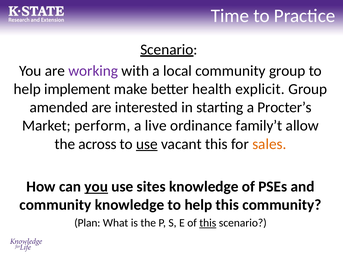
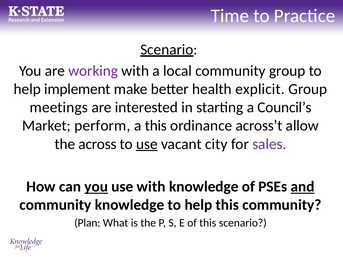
amended: amended -> meetings (59, 108)
Procter’s: Procter’s -> Council’s (285, 108)
a live: live -> this (156, 126)
family’t: family’t -> across’t (259, 126)
vacant this: this -> city (216, 144)
sales colour: orange -> purple (269, 144)
use sites: sites -> with (151, 187)
and underline: none -> present (303, 187)
this underline: present -> none (208, 223)
